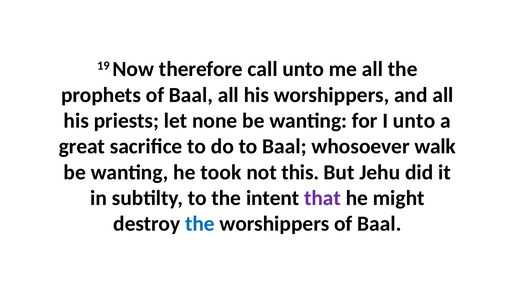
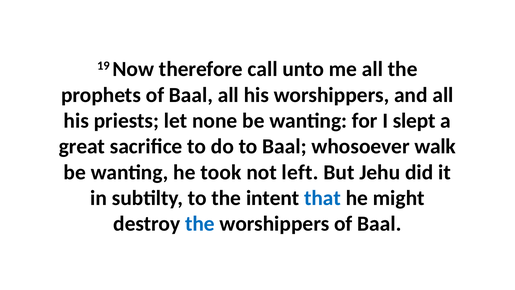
I unto: unto -> slept (414, 121)
this: this -> left (300, 172)
that colour: purple -> blue (322, 198)
